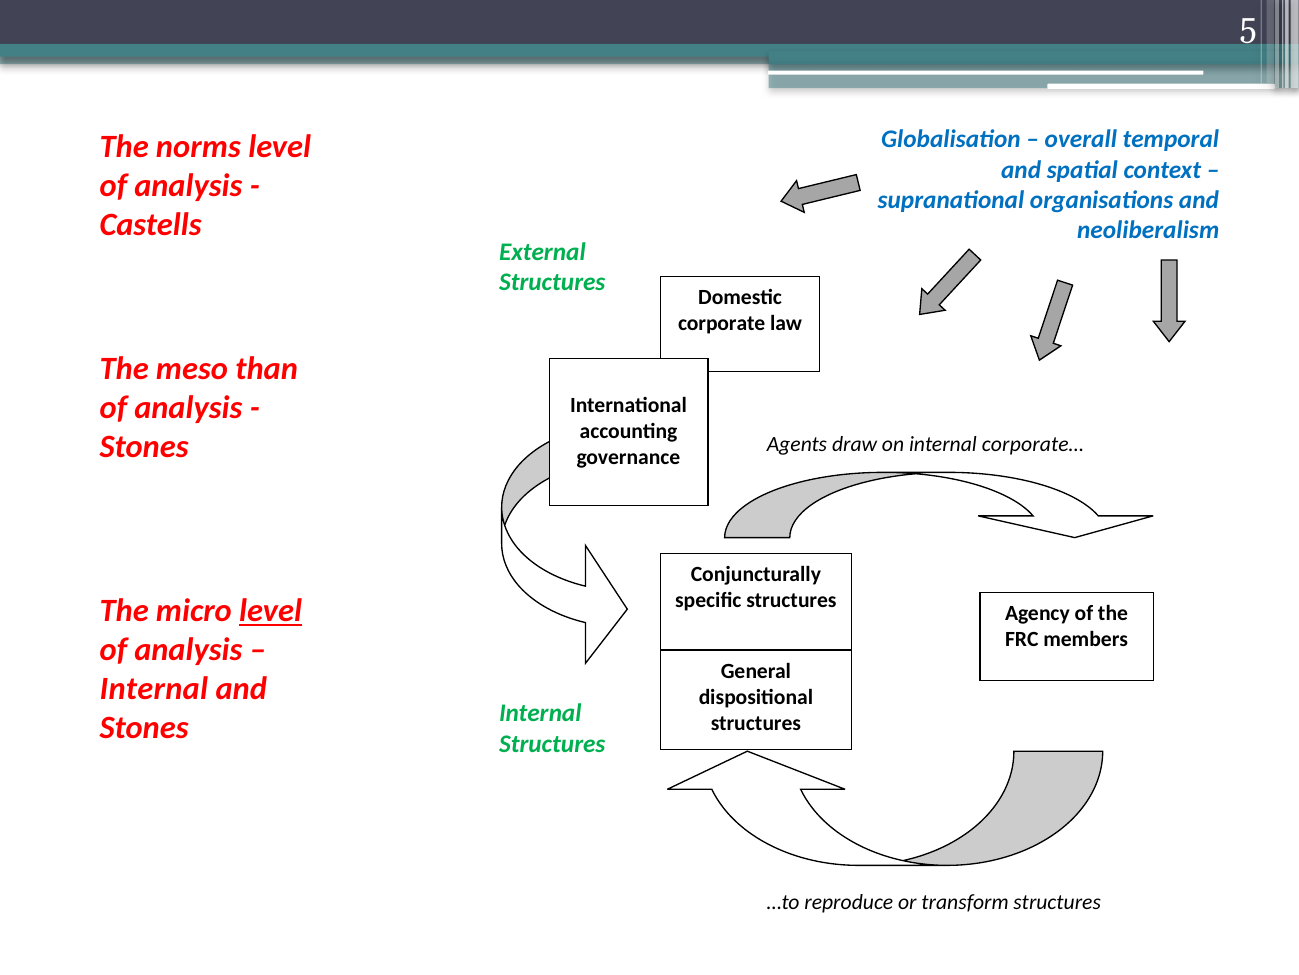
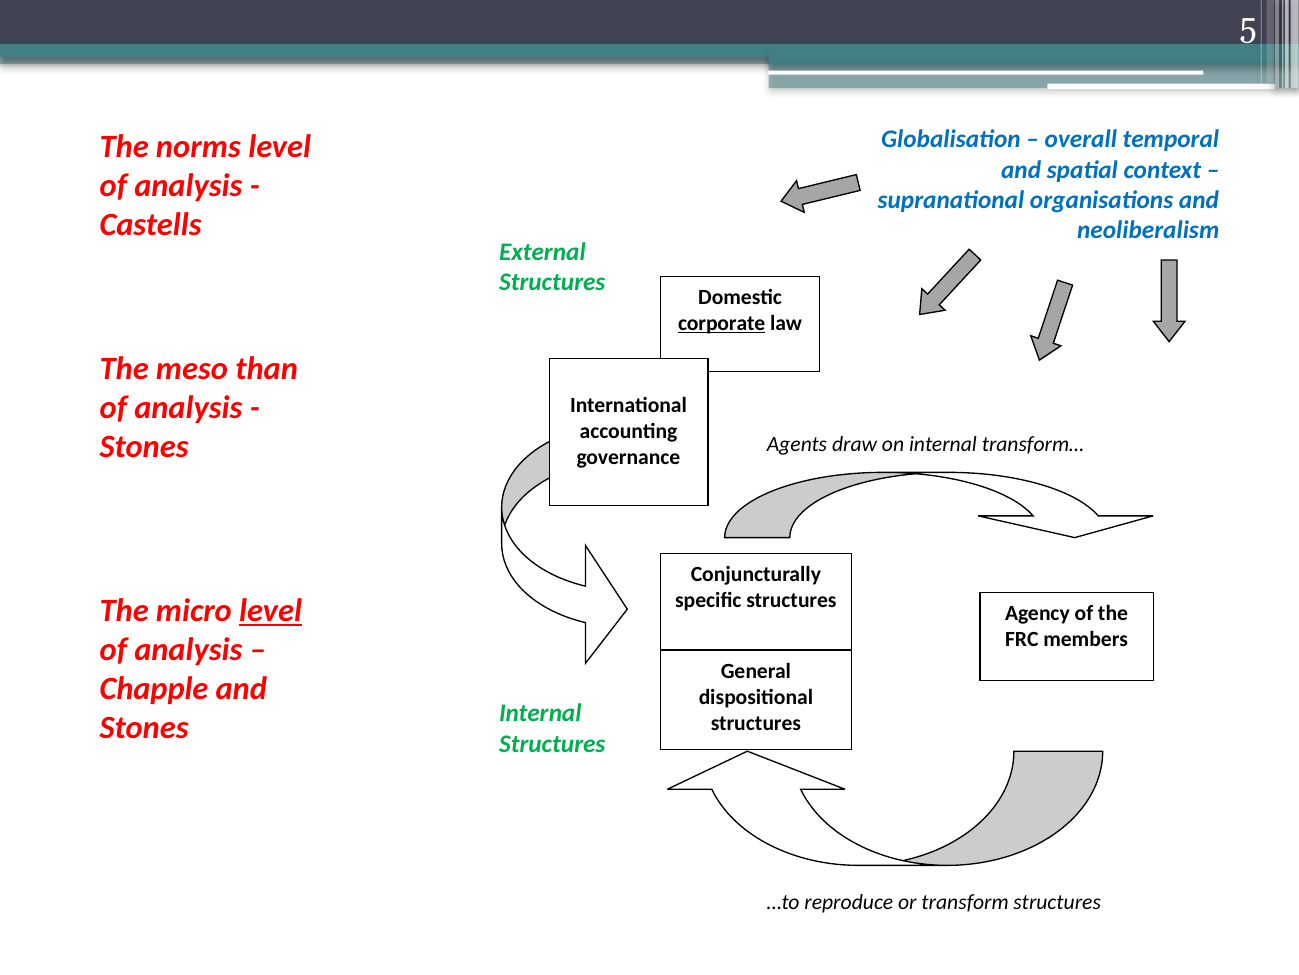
corporate underline: none -> present (722, 323)
corporate…: corporate… -> transform… (1033, 444)
Internal: Internal -> Chapple (154, 688)
